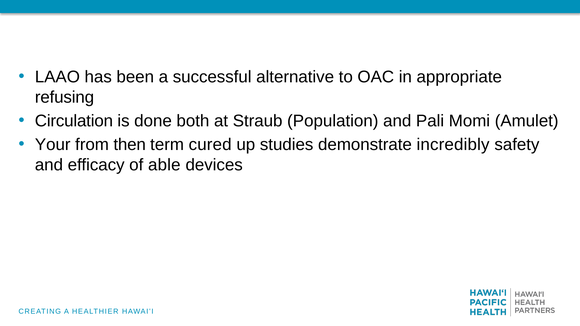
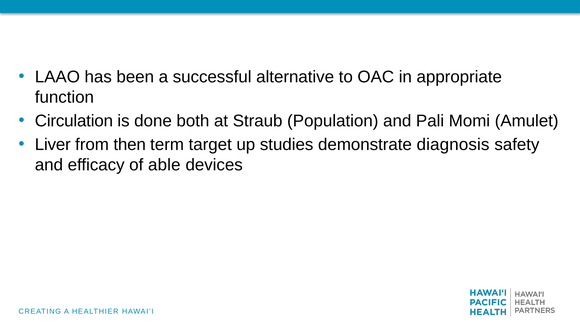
refusing: refusing -> function (64, 97)
Your: Your -> Liver (53, 145)
cured: cured -> target (210, 145)
incredibly: incredibly -> diagnosis (453, 145)
